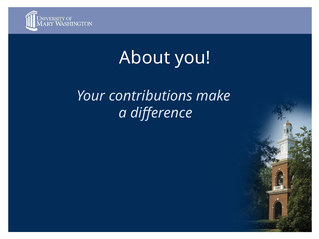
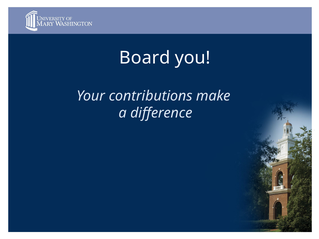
About: About -> Board (145, 58)
